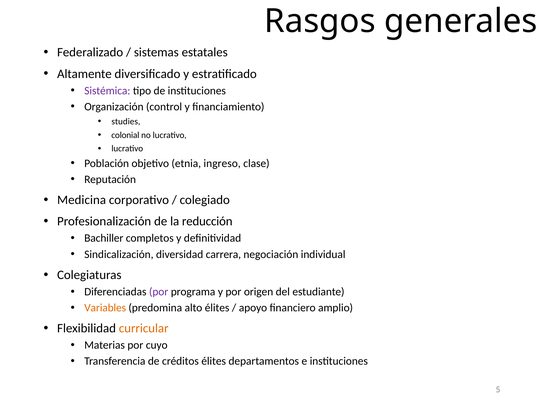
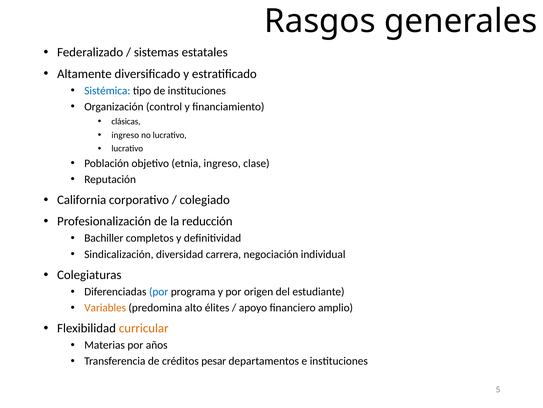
Sistémica colour: purple -> blue (107, 90)
studies: studies -> clásicas (126, 121)
colonial: colonial -> ingreso (125, 135)
Medicina: Medicina -> California (82, 200)
por colour: purple -> blue (159, 291)
cuyo: cuyo -> años (157, 345)
créditos élites: élites -> pesar (214, 361)
